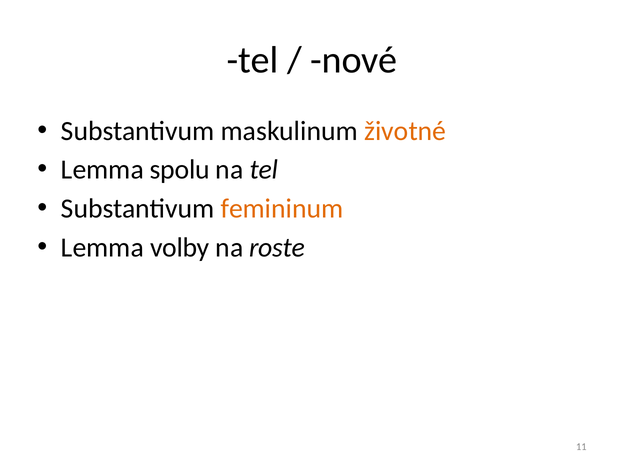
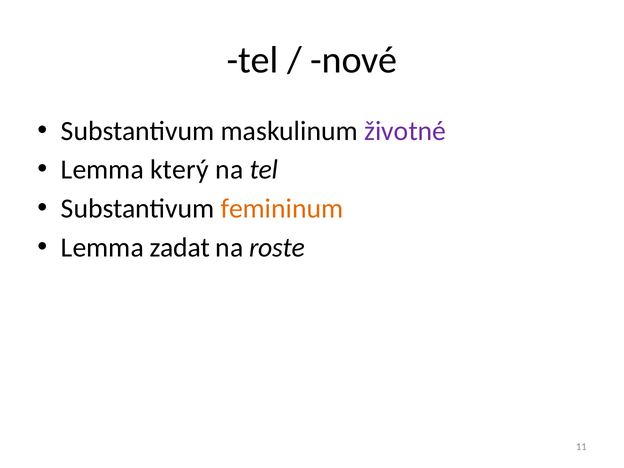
životné colour: orange -> purple (405, 131)
spolu: spolu -> který (179, 170)
volby: volby -> zadat (180, 247)
